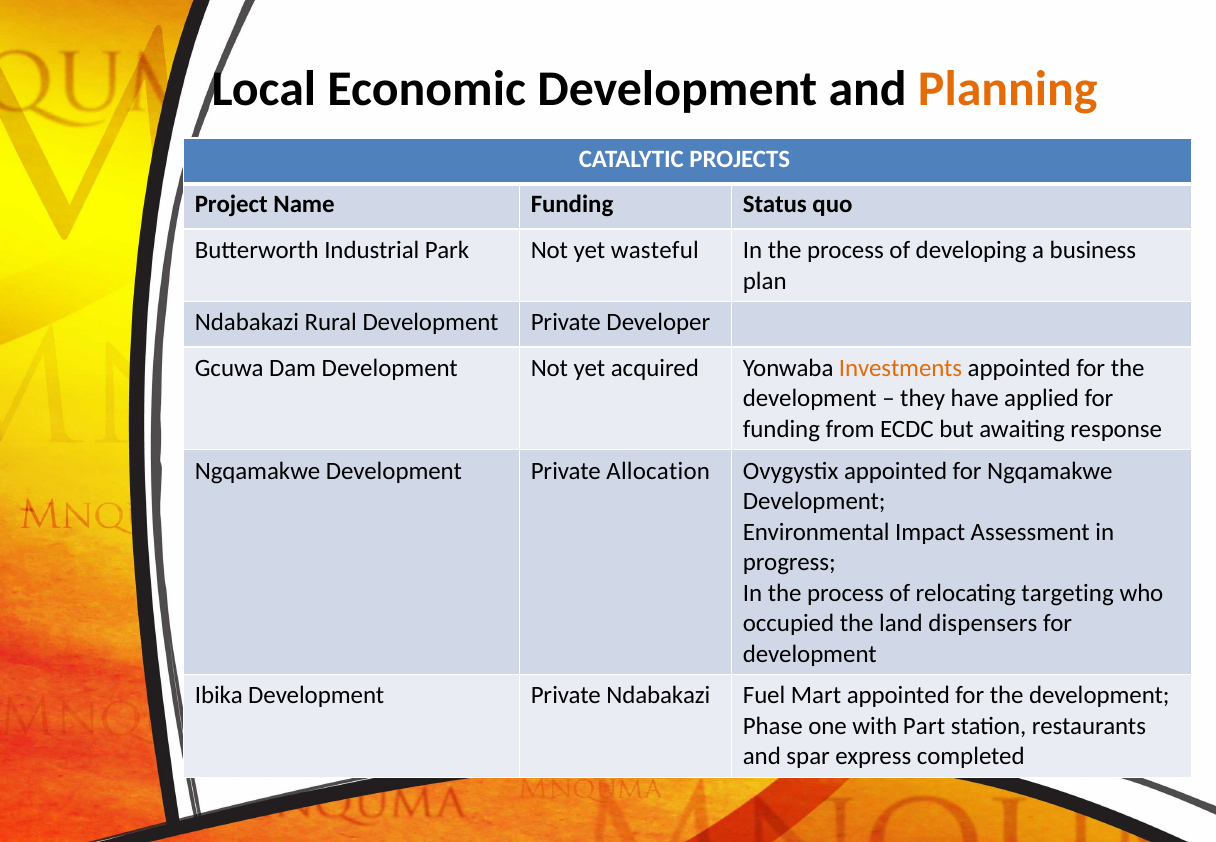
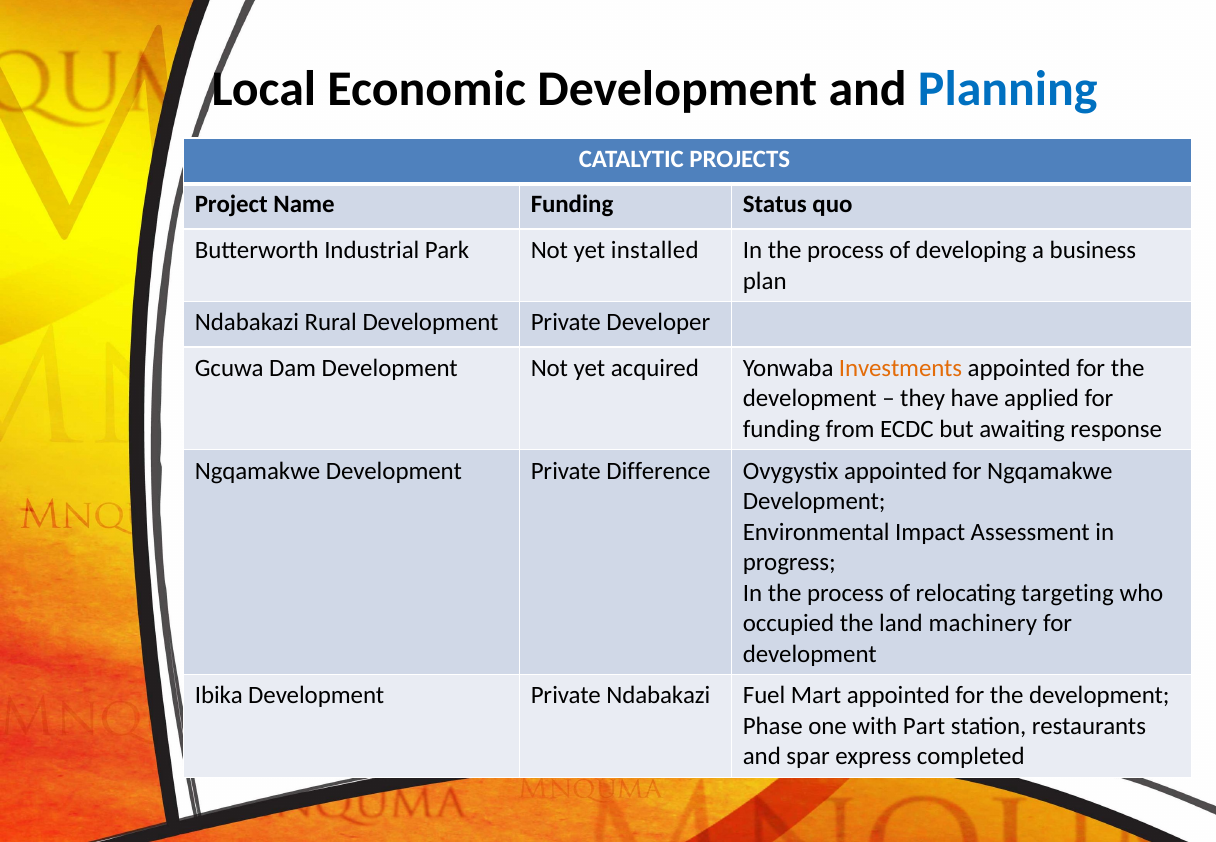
Planning colour: orange -> blue (1008, 89)
wasteful: wasteful -> installed (655, 250)
Allocation: Allocation -> Difference (658, 471)
dispensers: dispensers -> machinery (983, 623)
